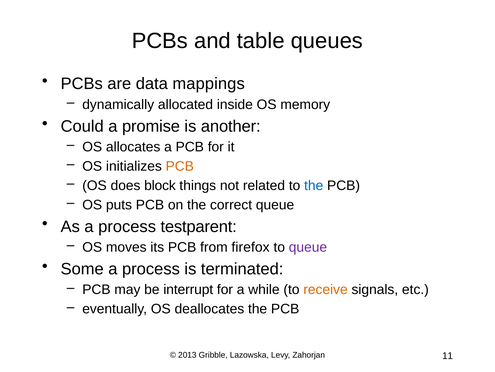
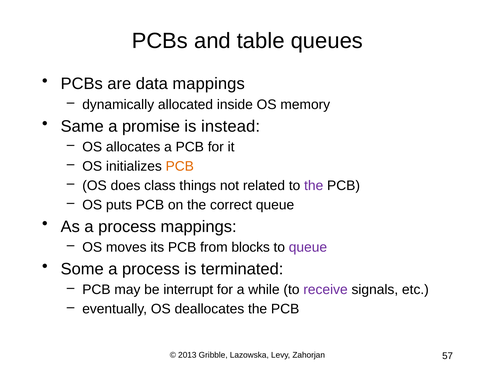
Could: Could -> Same (82, 126)
another: another -> instead (231, 126)
block: block -> class (160, 185)
the colour: blue -> purple (314, 185)
process testparent: testparent -> mappings (199, 226)
firefox: firefox -> blocks (251, 247)
receive colour: orange -> purple (326, 289)
11: 11 -> 57 (448, 355)
